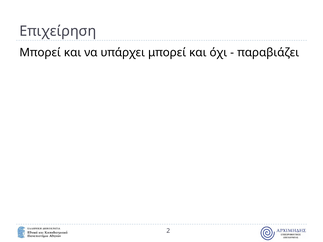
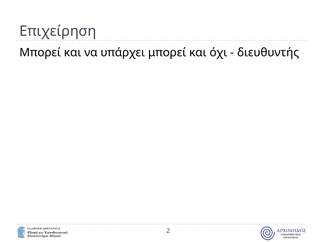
παραβιάζει: παραβιάζει -> διευθυντής (268, 52)
